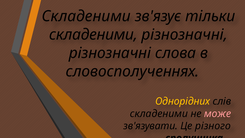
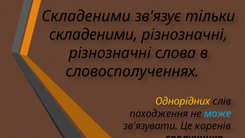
складеними: складеними -> походження (159, 113)
може colour: pink -> light blue (218, 113)
різного: різного -> коренів (213, 126)
